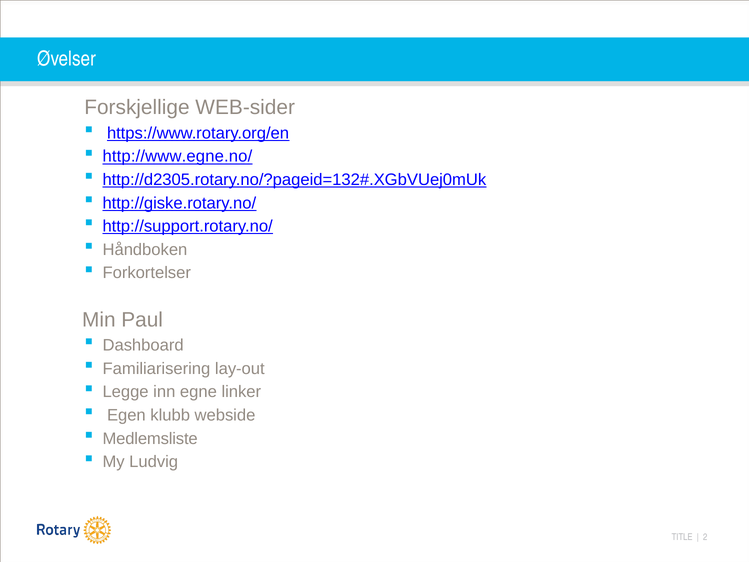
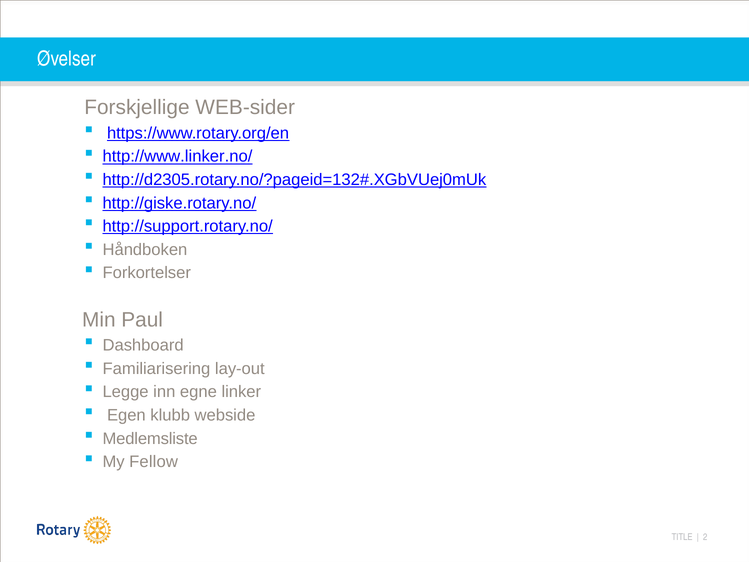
http://www.egne.no/: http://www.egne.no/ -> http://www.linker.no/ (177, 156)
Ludvig: Ludvig -> Fellow (154, 462)
